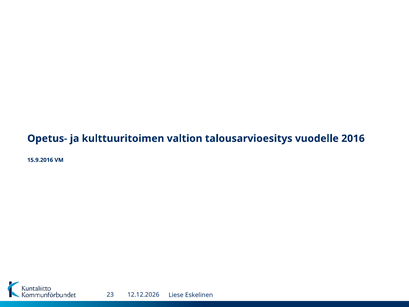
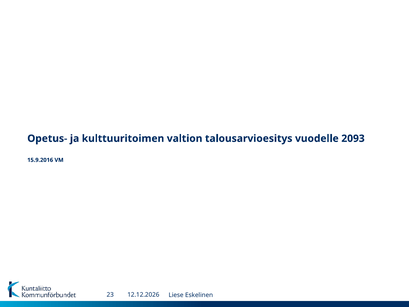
2016: 2016 -> 2093 (353, 138)
